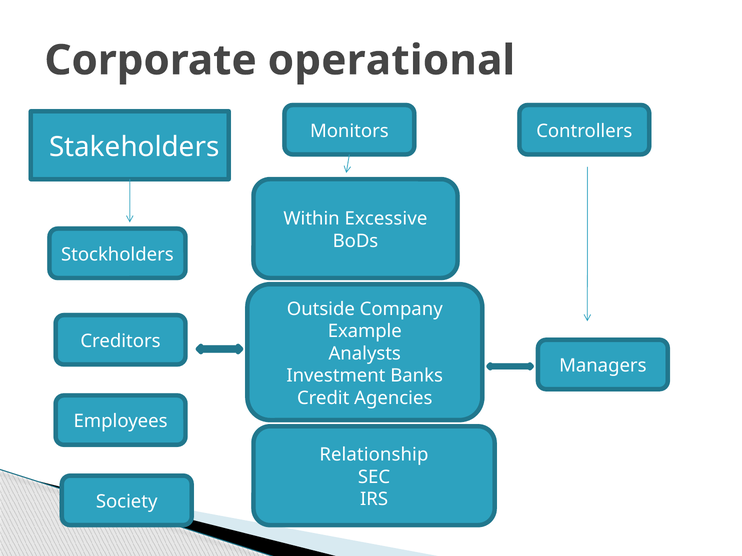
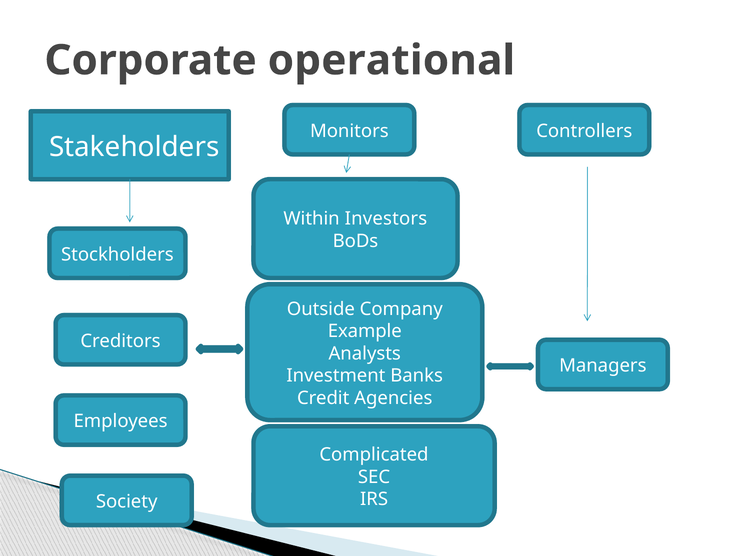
Excessive: Excessive -> Investors (386, 219)
Relationship: Relationship -> Complicated (374, 455)
